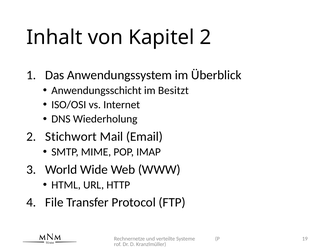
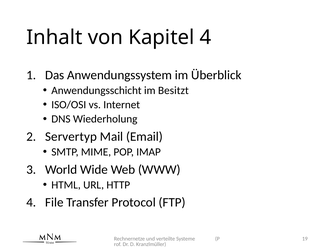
Kapitel 2: 2 -> 4 (206, 37)
Stichwort: Stichwort -> Servertyp (71, 137)
